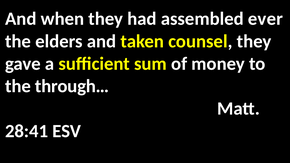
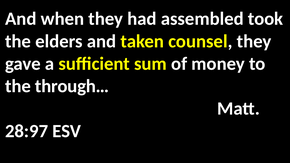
ever: ever -> took (266, 19)
28:41: 28:41 -> 28:97 (27, 131)
